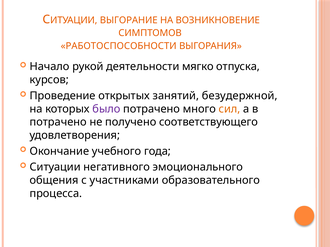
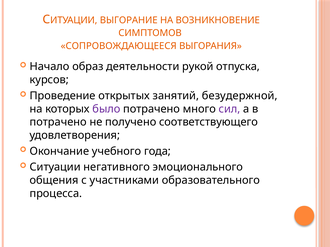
РАБОТОСПОСОБНОСТИ: РАБОТОСПОСОБНОСТИ -> СОПРОВОЖДАЮЩЕЕСЯ (119, 46)
рукой: рукой -> образ (88, 67)
мягко: мягко -> рукой (198, 67)
сил colour: orange -> purple (230, 109)
